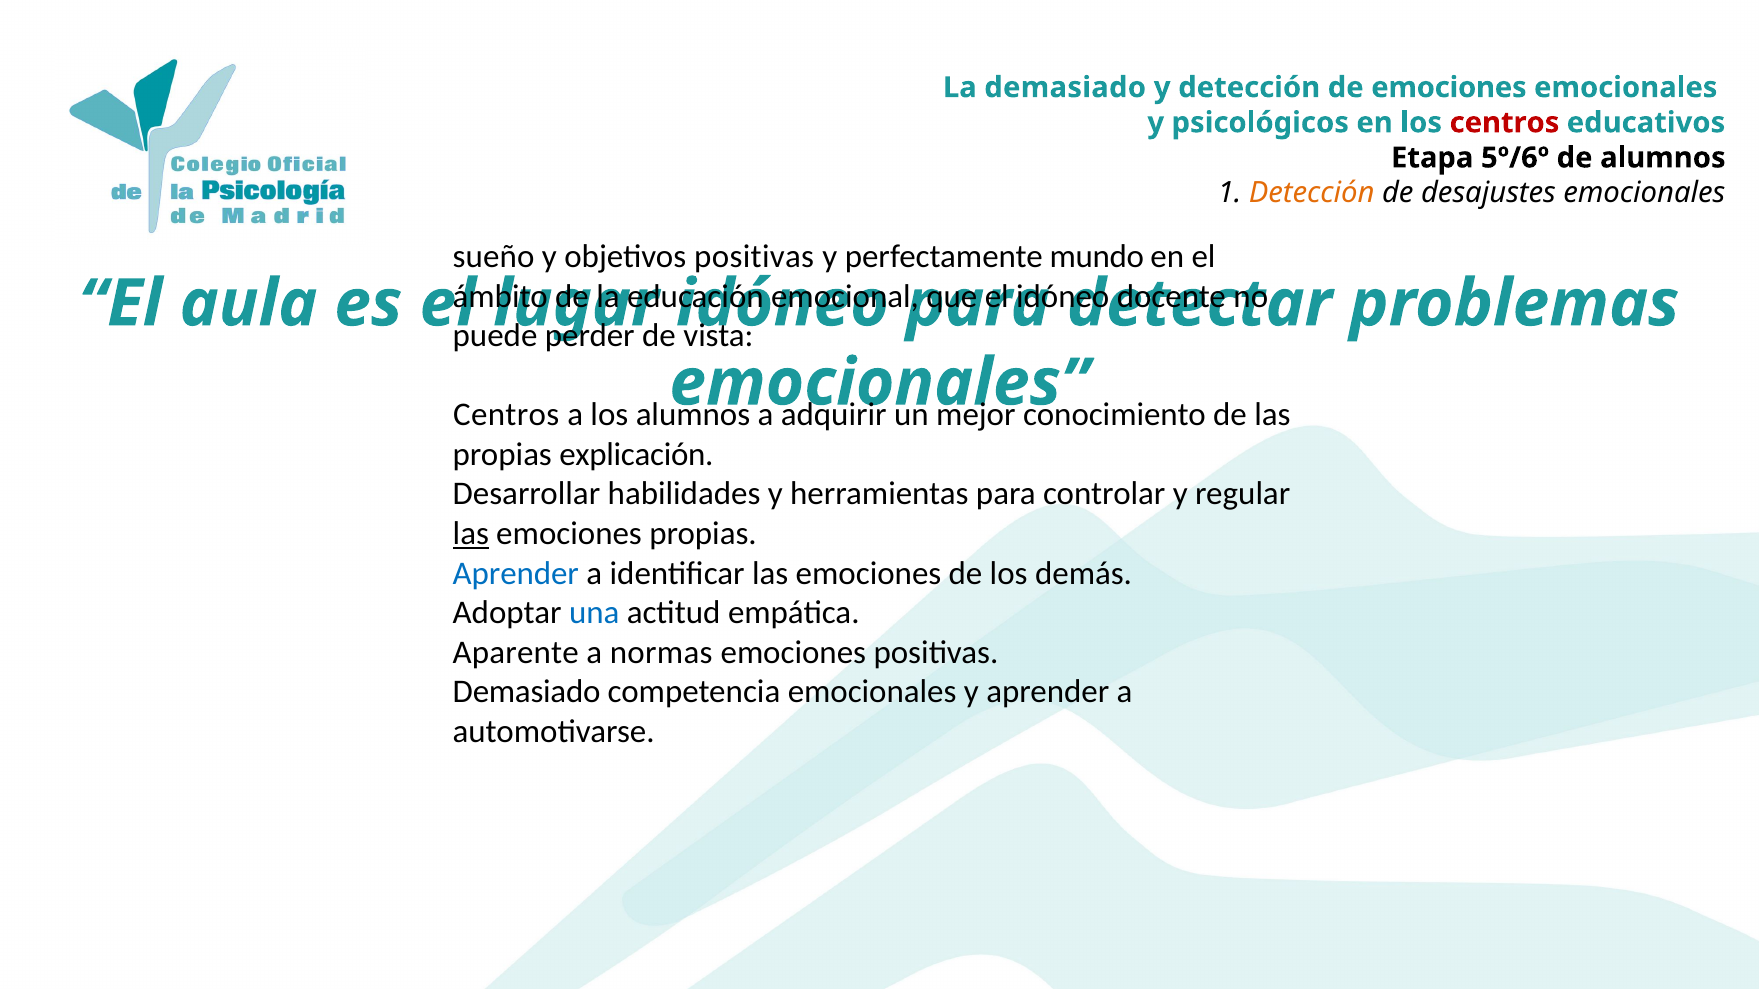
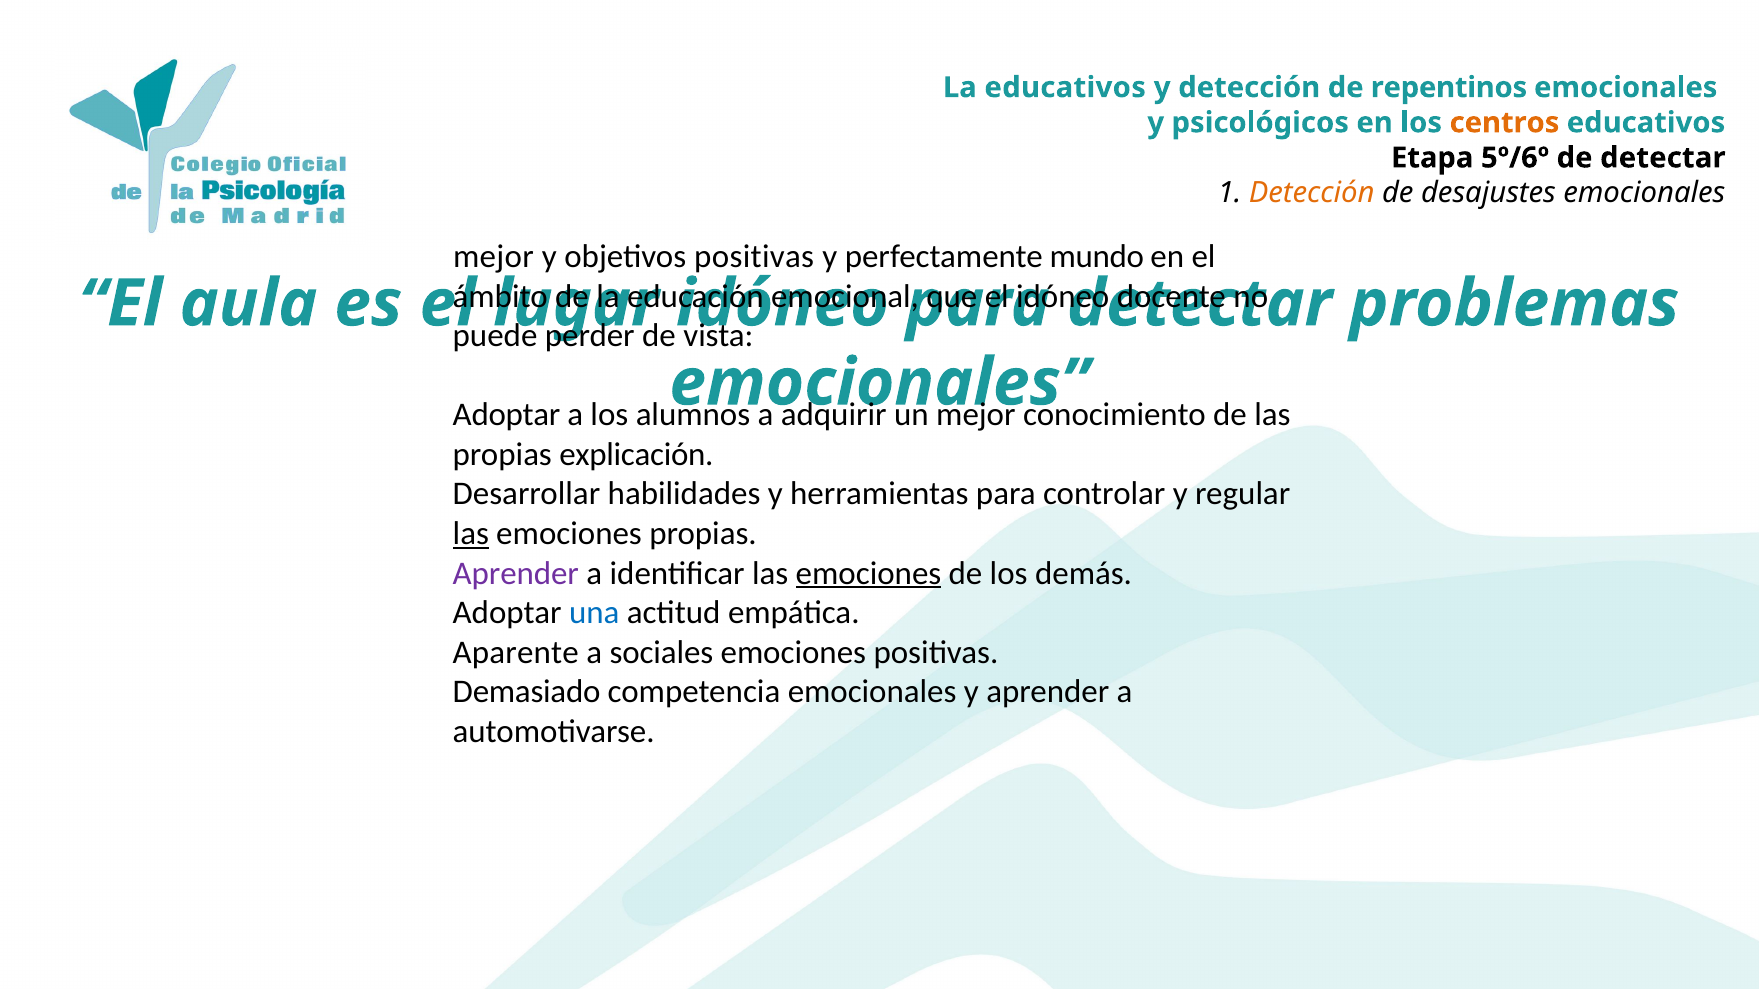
La demasiado: demasiado -> educativos (1065, 88)
de emociones: emociones -> repentinos (1449, 88)
centros colour: red -> orange (1505, 123)
de alumnos: alumnos -> detectar (1663, 158)
sueño: sueño -> mejor (493, 257)
Centros: Centros -> Adoptar (507, 415)
Aprender colour: blue -> purple (516, 573)
emociones underline: none -> present (869, 573)
normas: normas -> sociales (661, 653)
